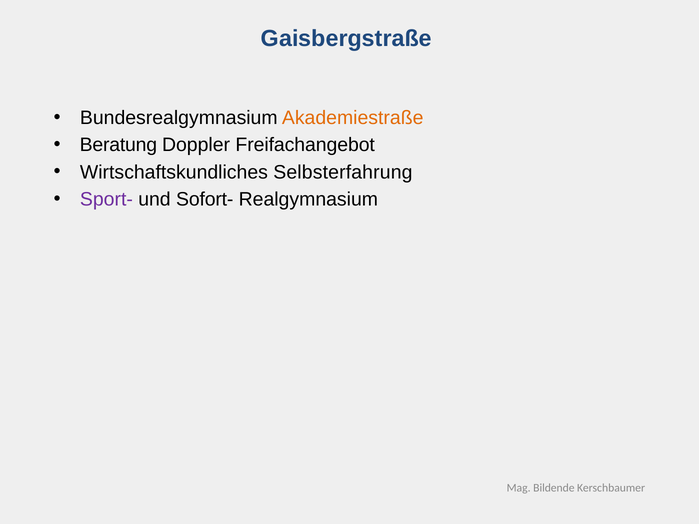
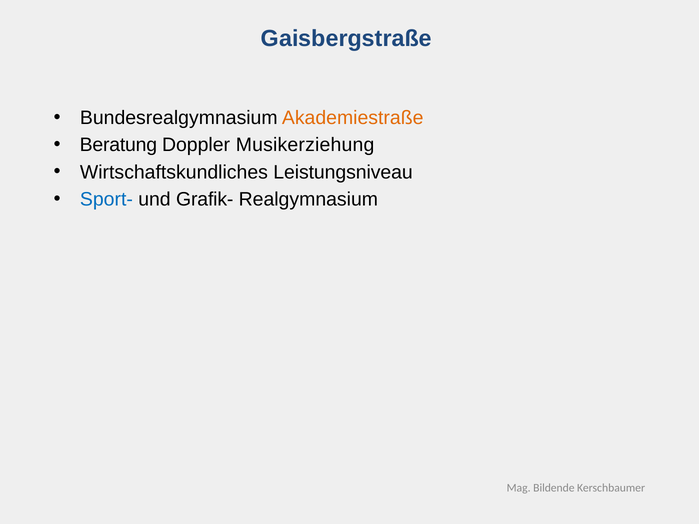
Freifachangebot: Freifachangebot -> Musikerziehung (305, 145)
Selbsterfahrung: Selbsterfahrung -> Leistungsniveau (343, 172)
Sport- colour: purple -> blue (106, 199)
Sofort-: Sofort- -> Grafik- (205, 199)
